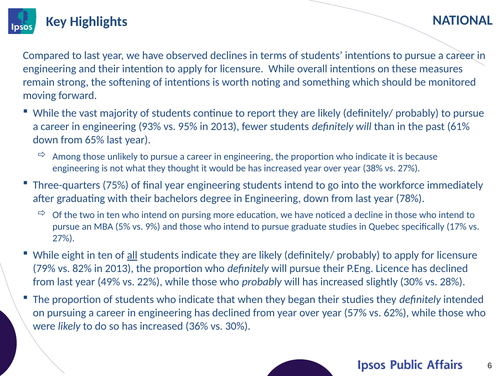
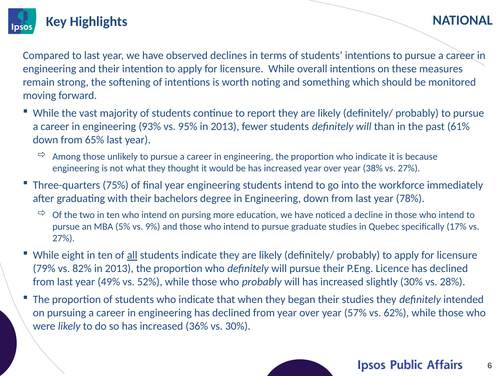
22%: 22% -> 52% (150, 282)
